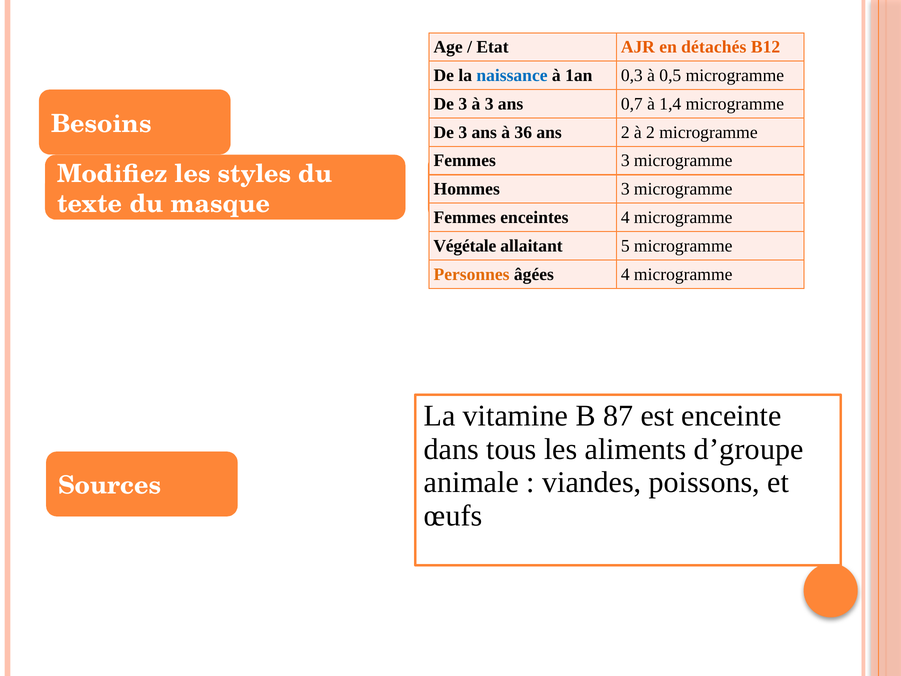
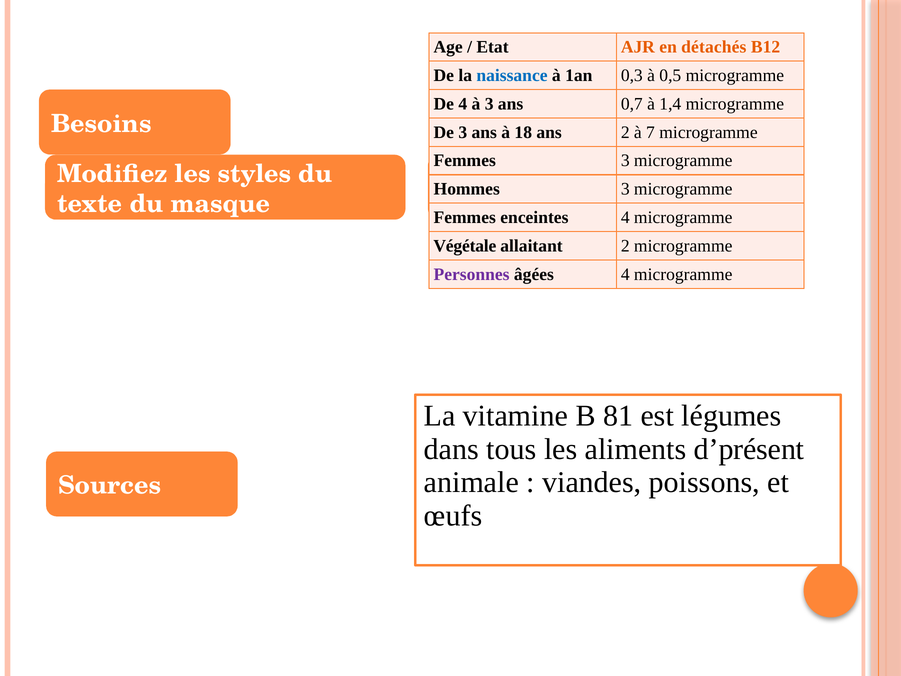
3: 3 -> 4 (463, 104)
36: 36 -> 18 (523, 132)
à 2: 2 -> 7 (650, 132)
allaitant 5: 5 -> 2 (625, 246)
Personnes colour: orange -> purple (472, 274)
87: 87 -> 81 (618, 416)
enceinte: enceinte -> légumes (731, 416)
d’groupe: d’groupe -> d’présent (749, 449)
